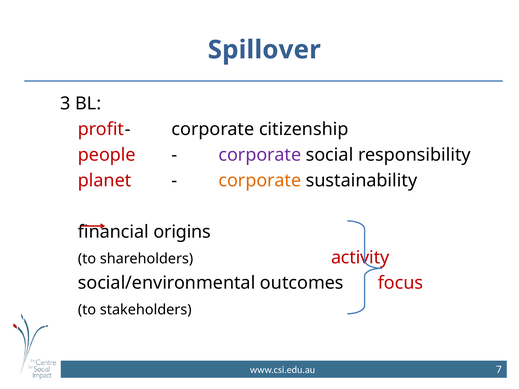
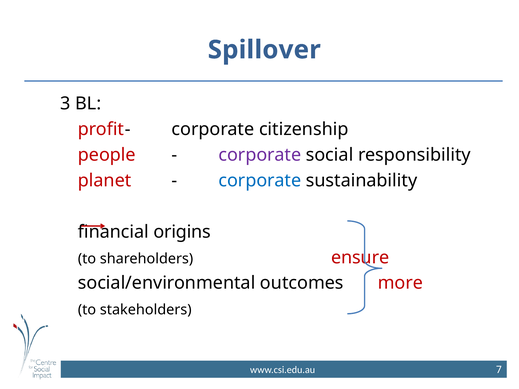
corporate colour: orange -> blue (260, 181)
activity: activity -> ensure (360, 258)
focus: focus -> more (400, 283)
